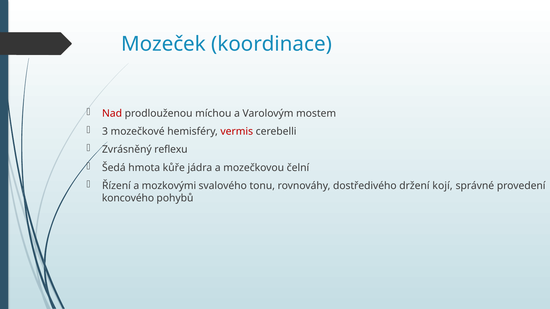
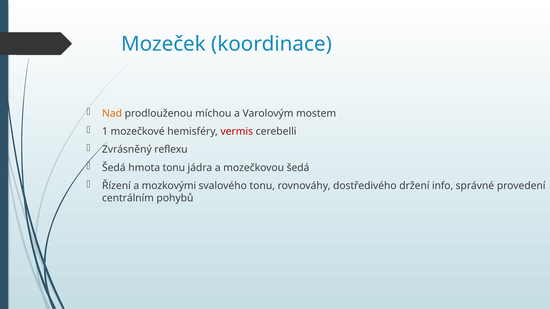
Nad colour: red -> orange (112, 114)
3: 3 -> 1 (105, 132)
hmota kůře: kůře -> tonu (174, 168)
mozečkovou čelní: čelní -> šedá (298, 168)
kojí: kojí -> info (443, 186)
koncového: koncového -> centrálním (128, 198)
